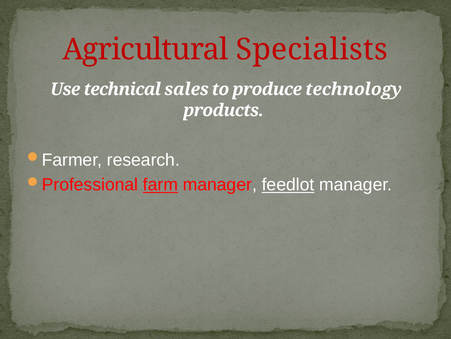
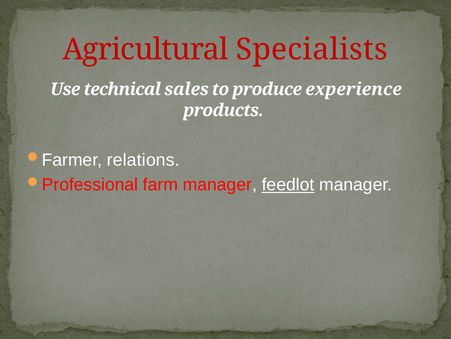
technology: technology -> experience (353, 89)
research: research -> relations (143, 160)
farm underline: present -> none (160, 184)
